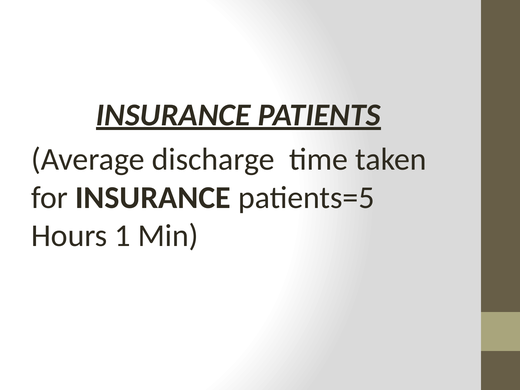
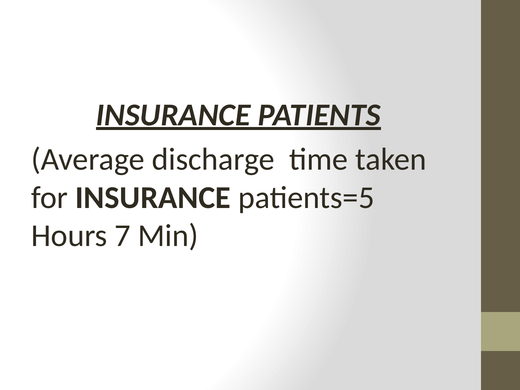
1: 1 -> 7 (123, 236)
